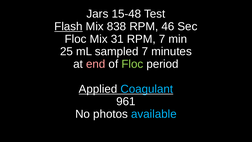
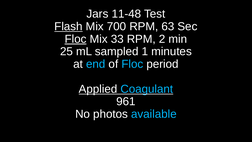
15-48: 15-48 -> 11-48 (126, 14)
838: 838 -> 700 (117, 26)
46: 46 -> 63 (168, 26)
Floc underline: none -> present (76, 39)
31: 31 -> 33 (117, 39)
RPM 7: 7 -> 2 (162, 39)
sampled 7: 7 -> 1 (145, 51)
end colour: pink -> light blue (96, 64)
Floc colour: light green -> light blue (132, 64)
